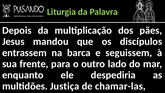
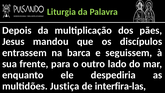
chamar-las: chamar-las -> interfira-las (120, 86)
